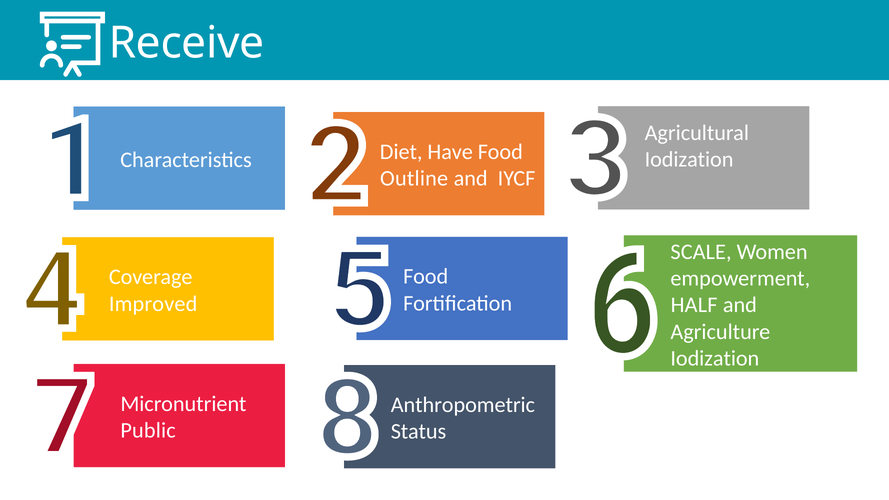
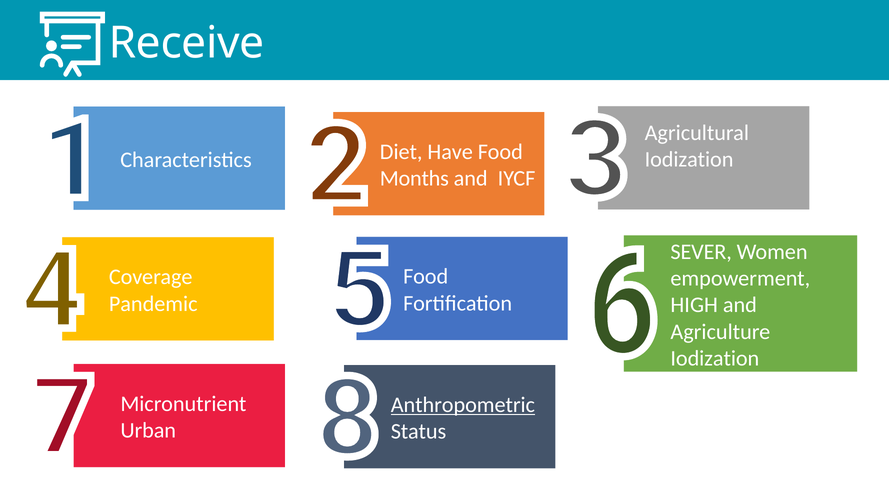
Outline: Outline -> Months (414, 179)
SCALE: SCALE -> SEVER (701, 252)
Improved: Improved -> Pandemic (153, 304)
HALF: HALF -> HIGH (694, 305)
Anthropometric underline: none -> present (463, 405)
Public: Public -> Urban (148, 431)
